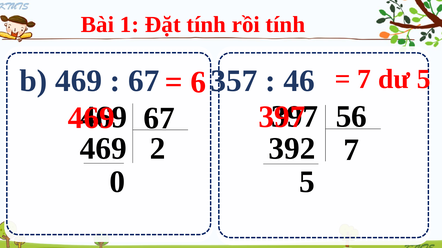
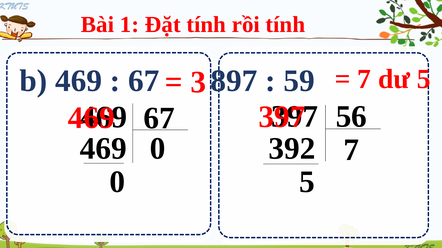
357: 357 -> 897 (234, 81)
46: 46 -> 59 (299, 81)
6: 6 -> 3 (198, 82)
469 2: 2 -> 0 (158, 149)
